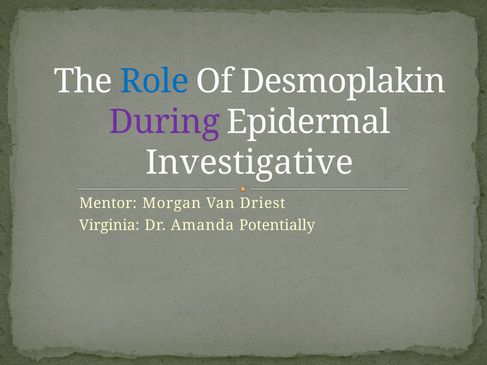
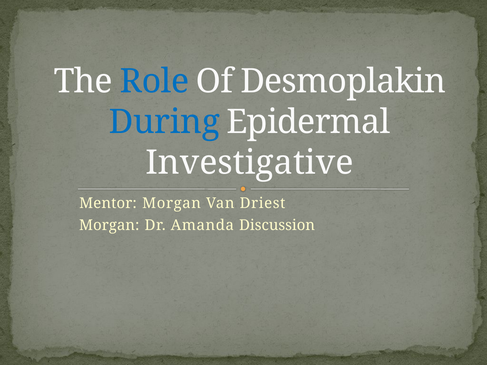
During colour: purple -> blue (164, 122)
Virginia: Virginia -> Morgan (109, 225)
Potentially: Potentially -> Discussion (277, 225)
